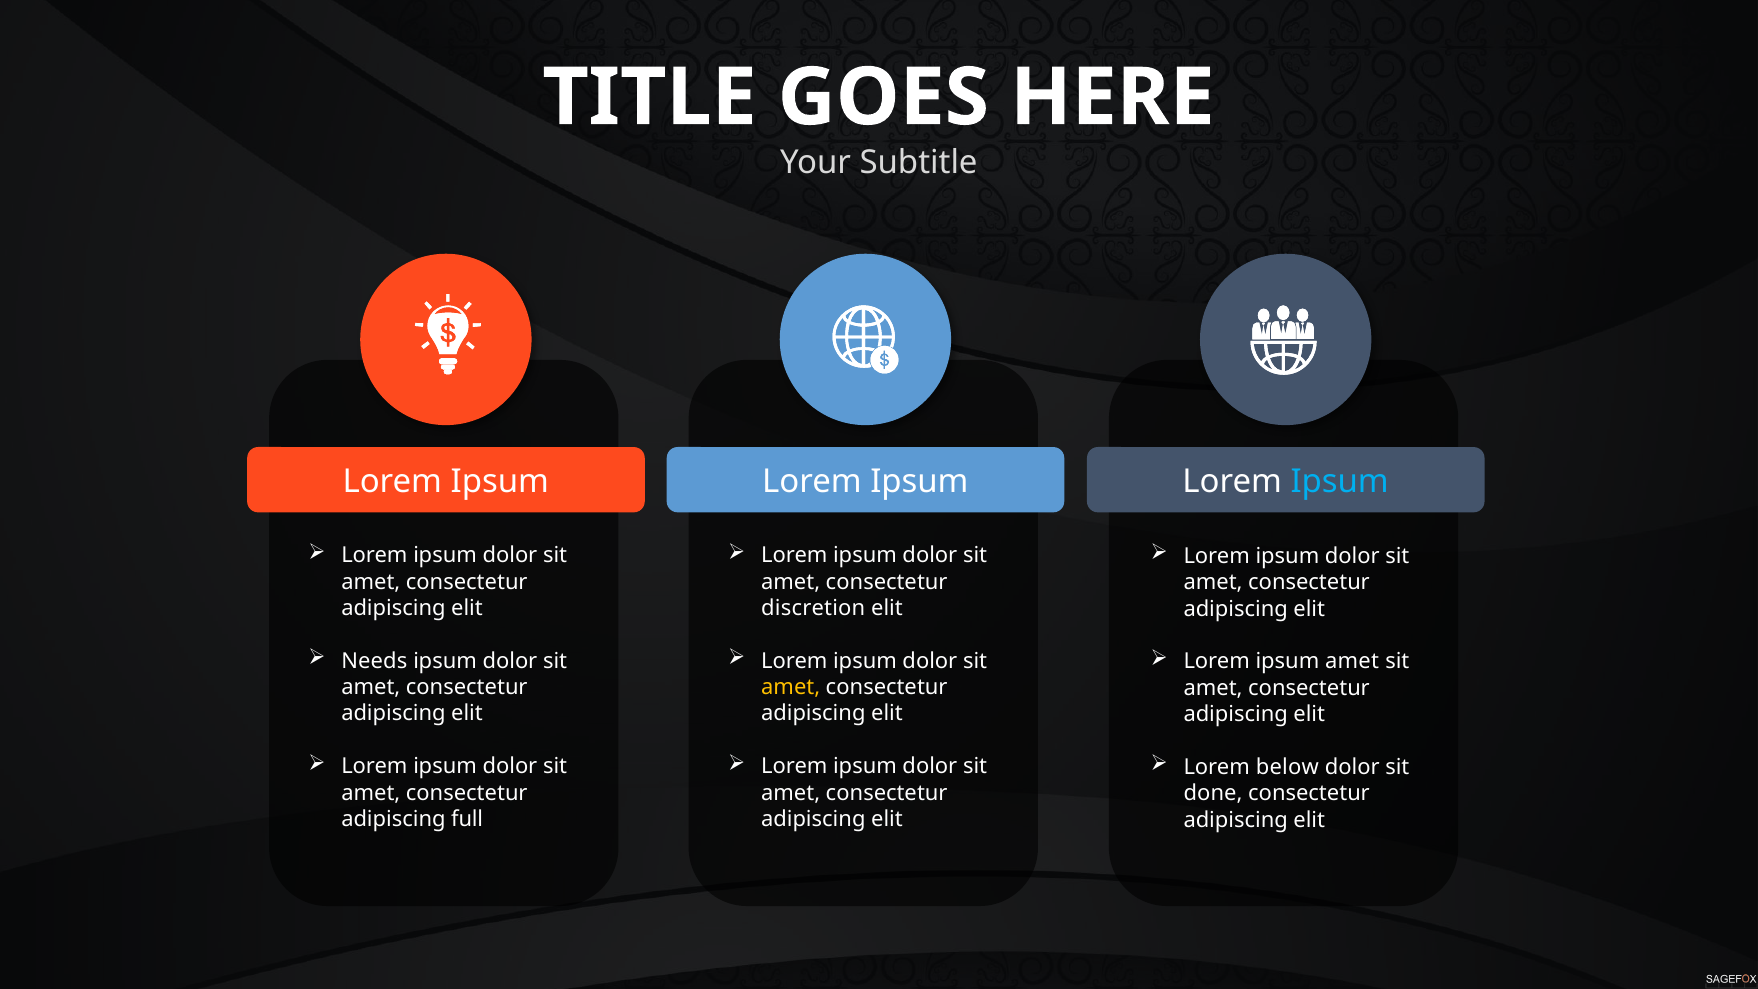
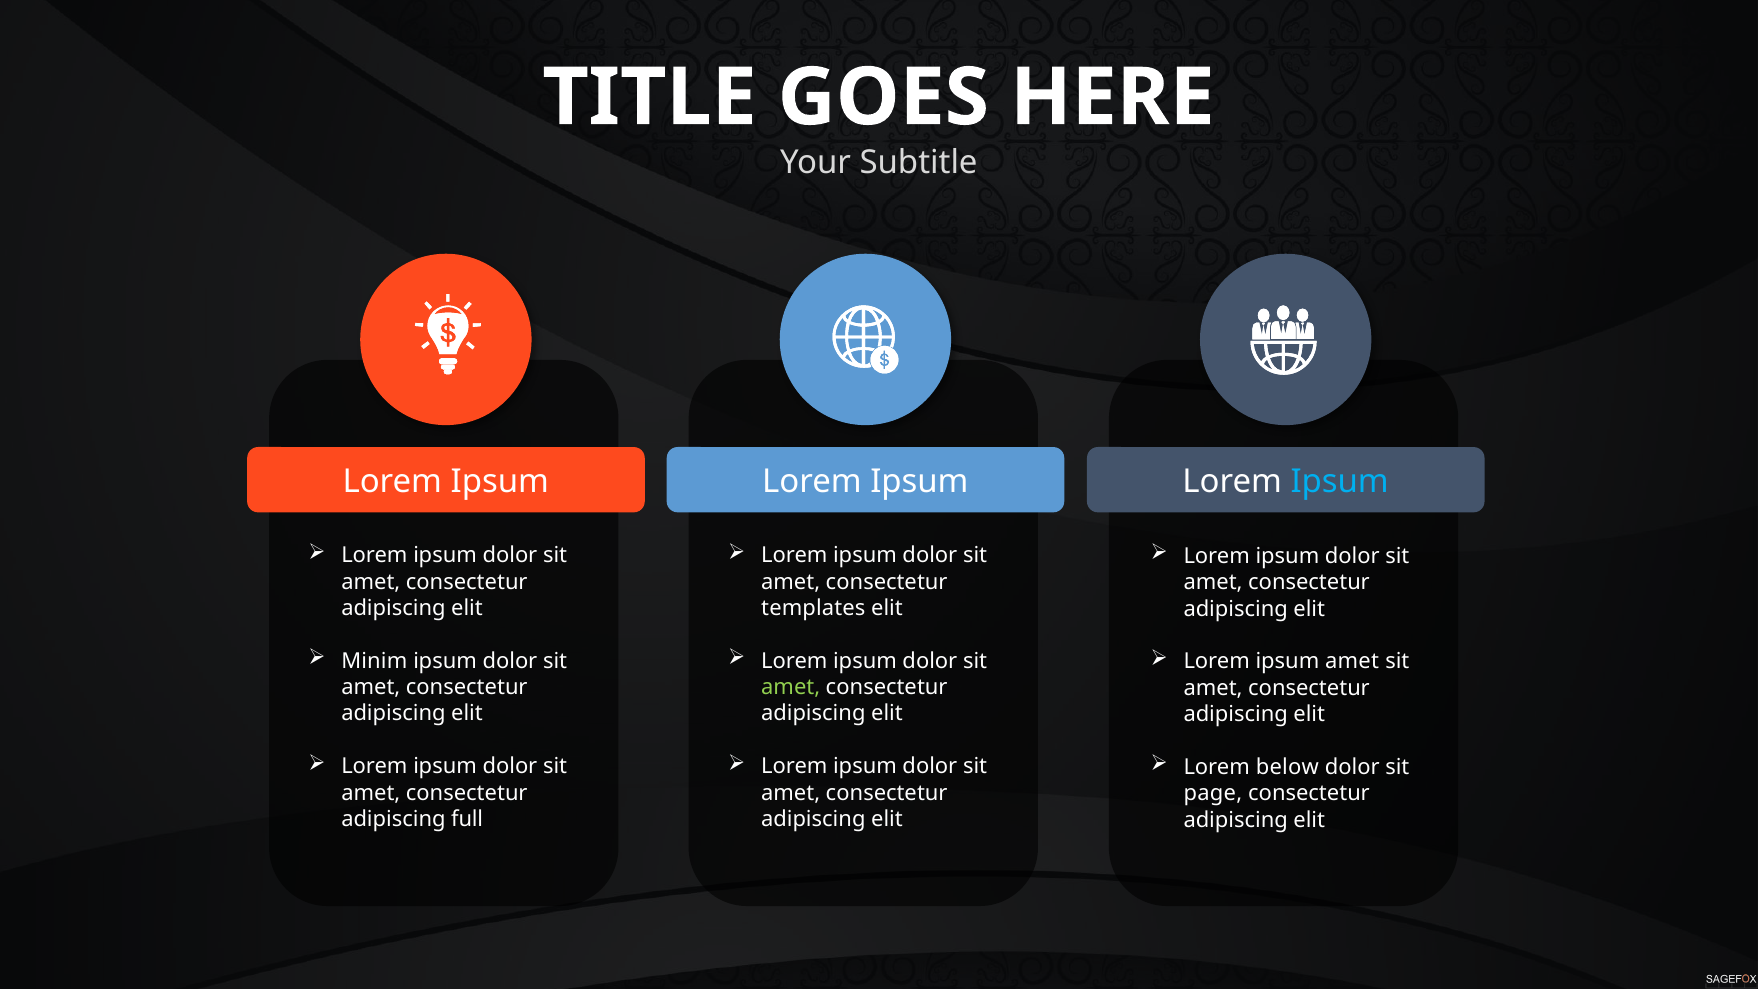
discretion: discretion -> templates (813, 608)
Needs: Needs -> Minim (374, 661)
amet colour: yellow -> light green (791, 687)
done: done -> page (1213, 793)
